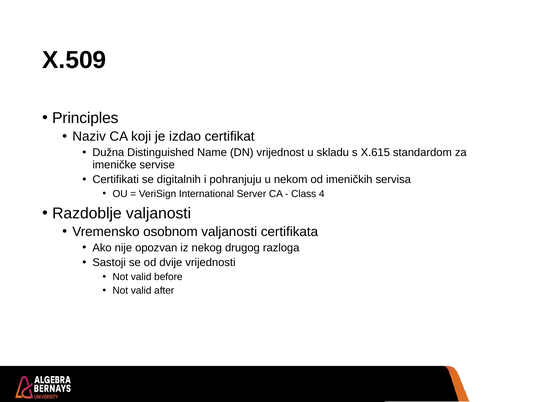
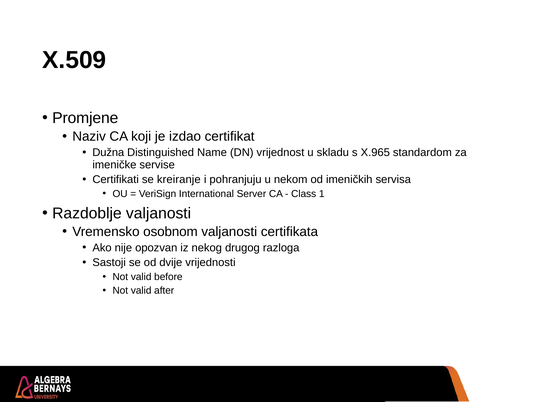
Principles: Principles -> Promjene (85, 118)
X.615: X.615 -> X.965 (375, 153)
digitalnih: digitalnih -> kreiranje (179, 180)
4: 4 -> 1 (322, 194)
